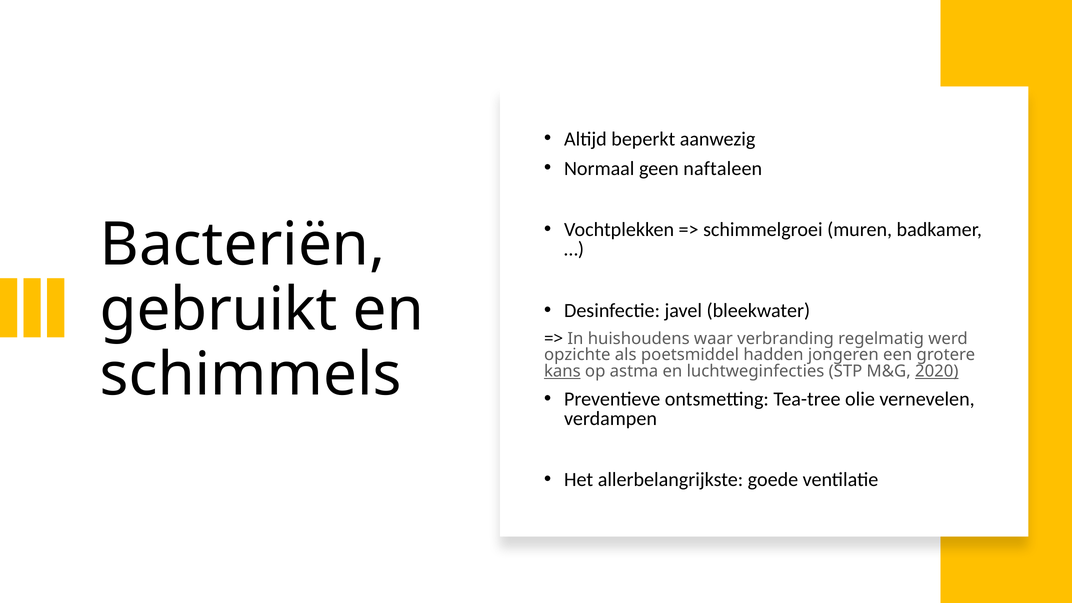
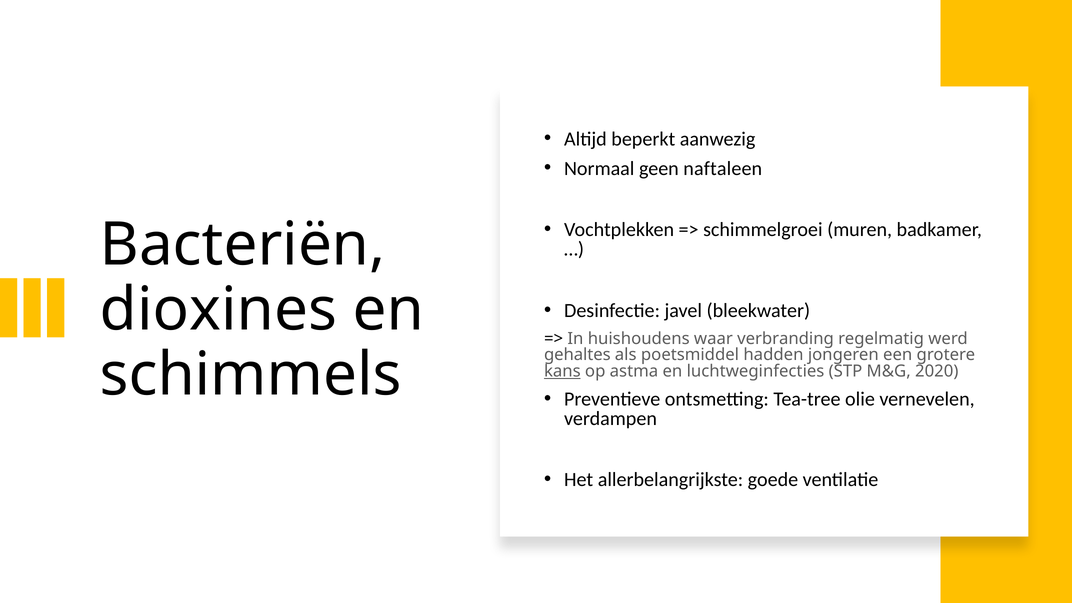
gebruikt: gebruikt -> dioxines (219, 310)
opzichte: opzichte -> gehaltes (577, 355)
2020 underline: present -> none (937, 371)
